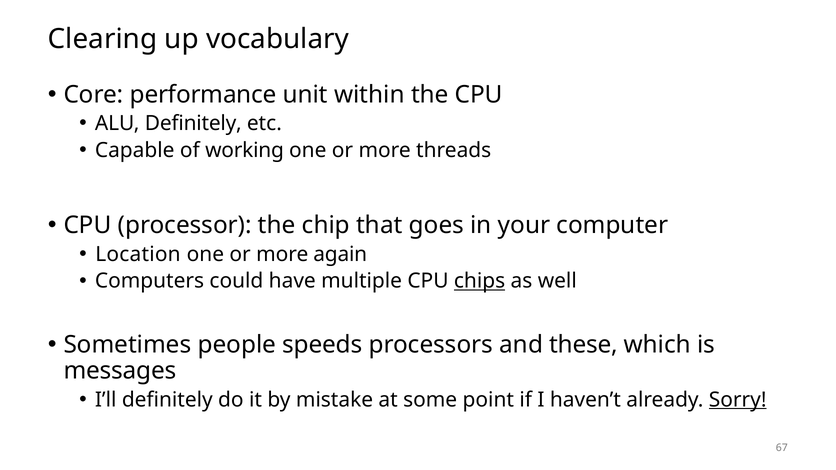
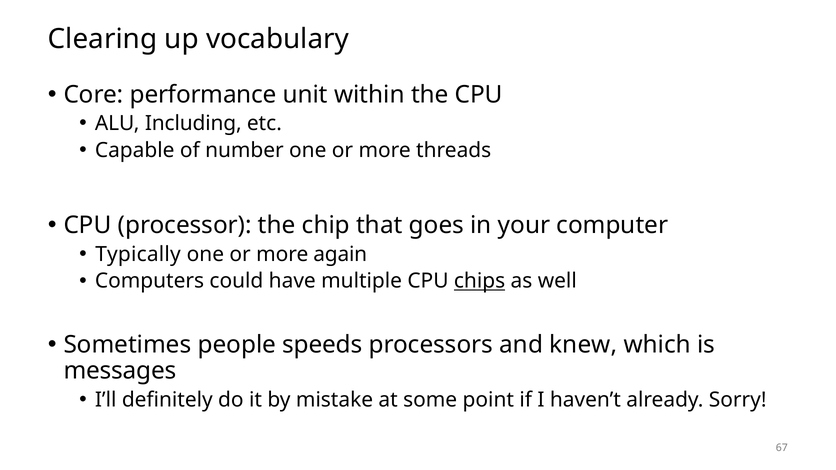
ALU Definitely: Definitely -> Including (193, 123)
working: working -> number (244, 150)
Location: Location -> Typically (138, 254)
these: these -> knew (583, 345)
Sorry underline: present -> none (738, 400)
